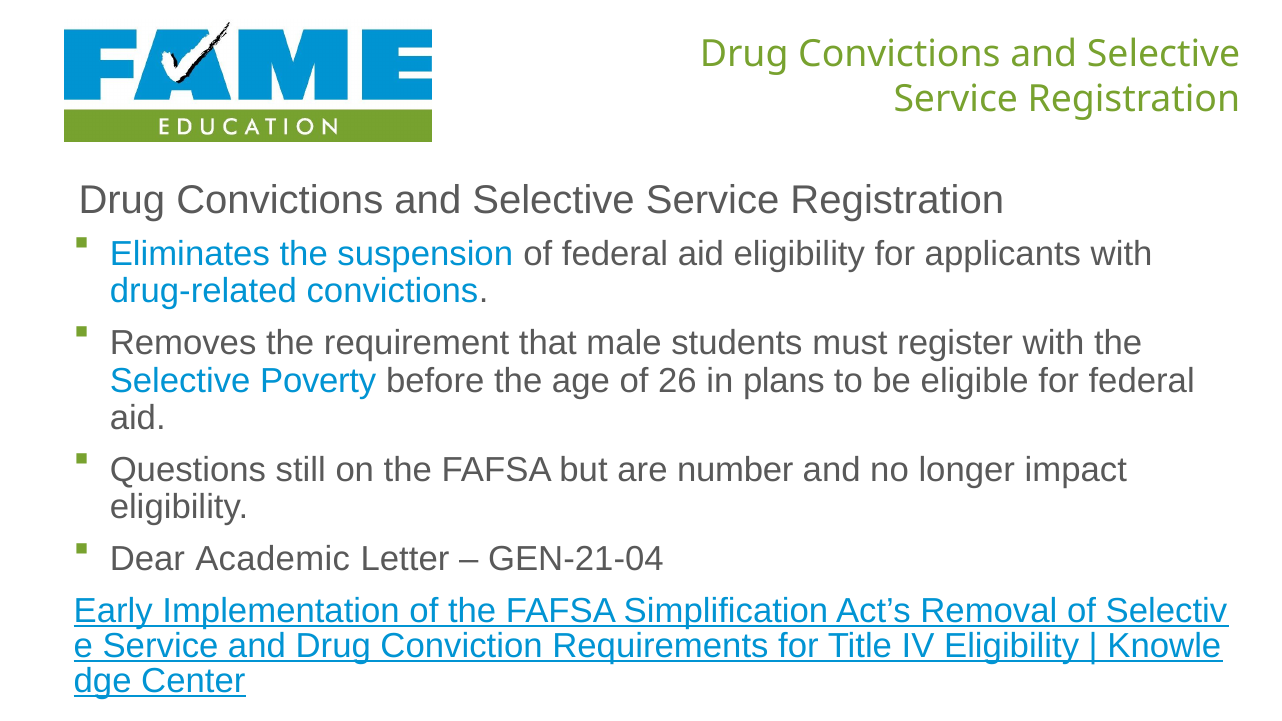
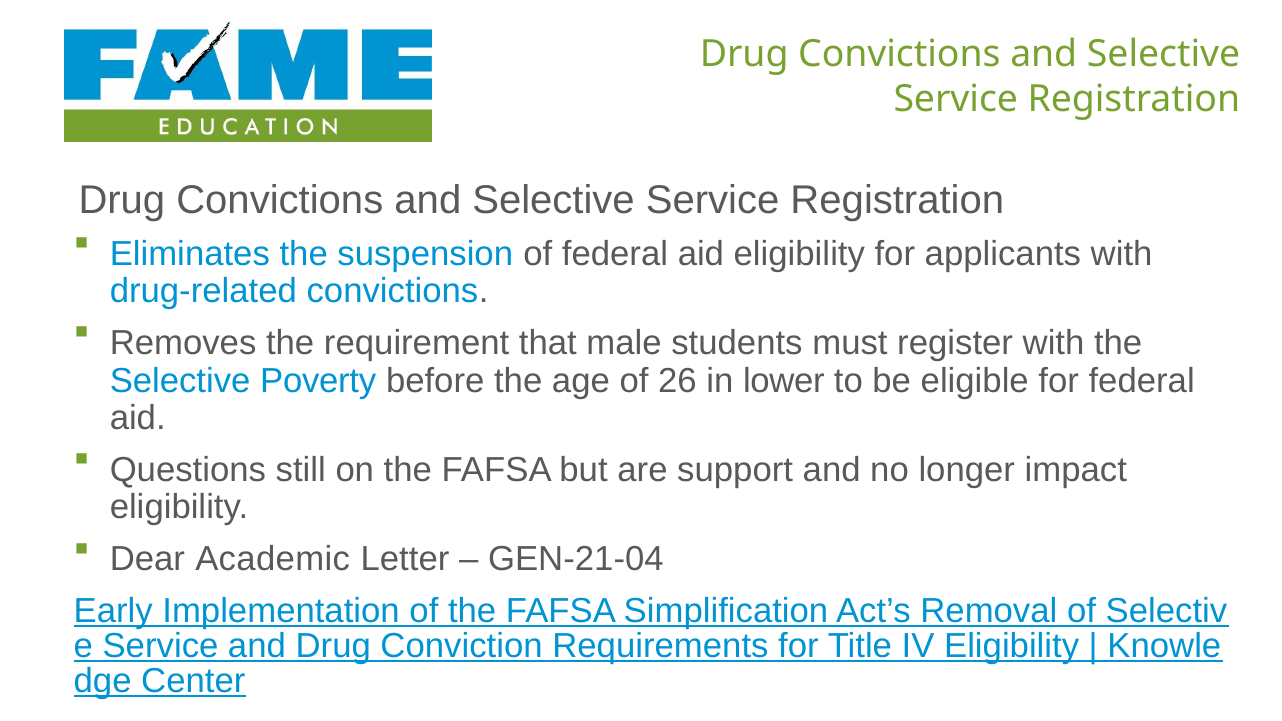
plans: plans -> lower (784, 381)
number: number -> support (735, 470)
